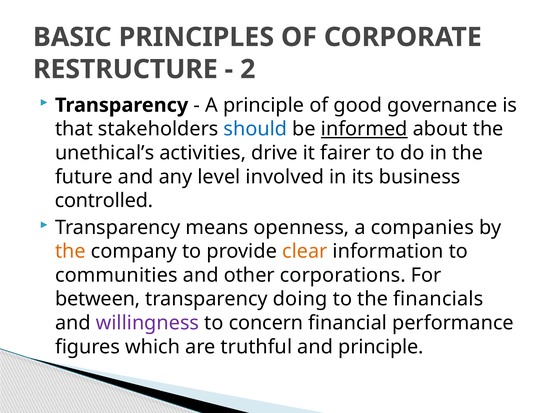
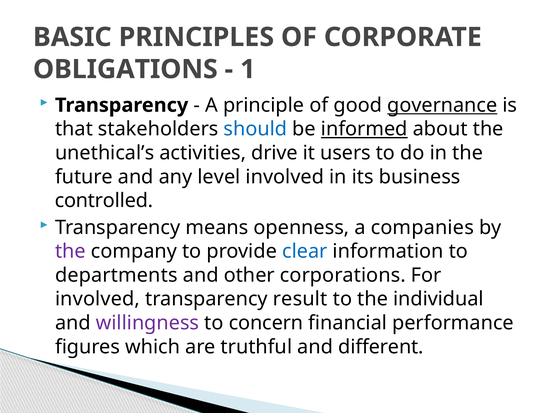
RESTRUCTURE: RESTRUCTURE -> OBLIGATIONS (125, 69)
2: 2 -> 1 (248, 69)
governance underline: none -> present (442, 105)
fairer: fairer -> users (345, 153)
the colour: orange -> purple (70, 252)
clear colour: orange -> blue (305, 252)
communities: communities -> departments (116, 275)
between: between -> involved (97, 299)
doing: doing -> result (300, 299)
financials: financials -> individual (438, 299)
and principle: principle -> different (381, 347)
